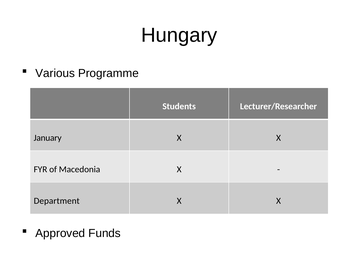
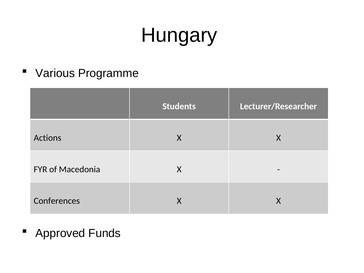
January: January -> Actions (48, 138)
Department: Department -> Conferences (57, 201)
